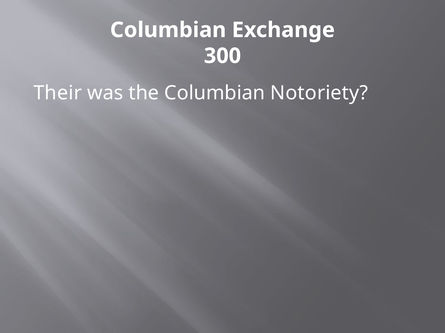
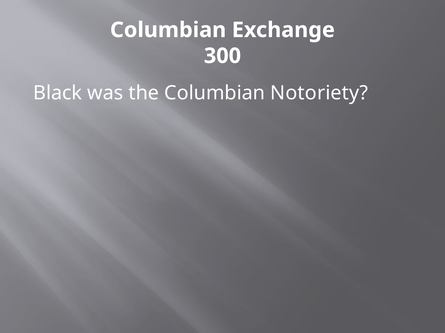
Their: Their -> Black (58, 93)
